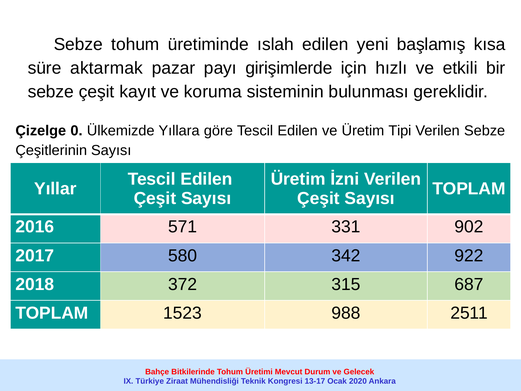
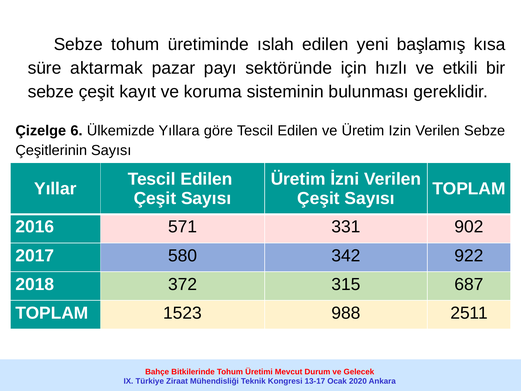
girişimlerde: girişimlerde -> sektöründe (289, 68)
0: 0 -> 6 (76, 131)
Tipi: Tipi -> Izin (400, 131)
